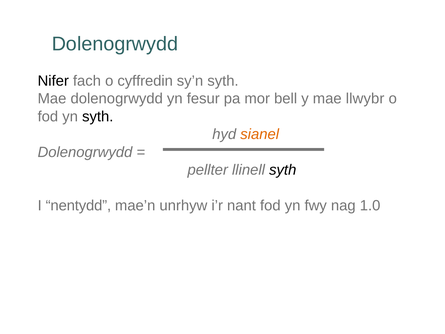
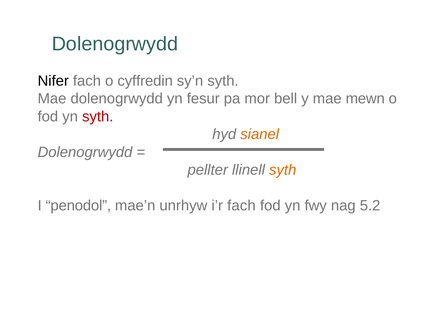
llwybr: llwybr -> mewn (365, 99)
syth colour: black -> red (98, 116)
syth colour: black -> orange (283, 170)
nentydd: nentydd -> penodol (78, 205)
i’r nant: nant -> fach (241, 205)
1.0: 1.0 -> 5.2 (370, 205)
